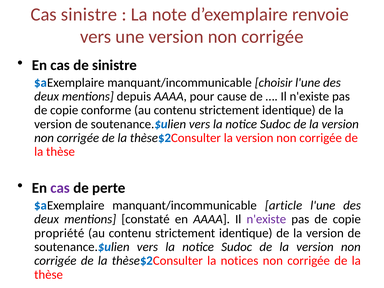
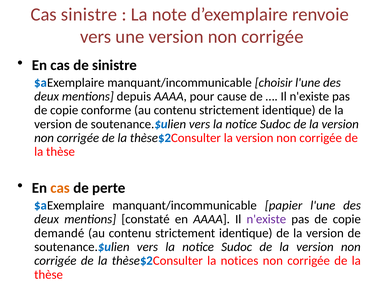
cas colour: purple -> orange (60, 188)
article: article -> papier (284, 205)
propriété: propriété -> demandé (59, 233)
